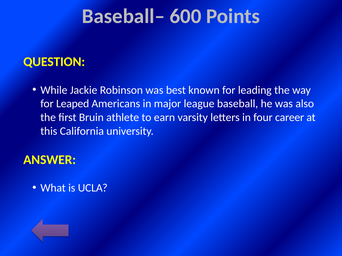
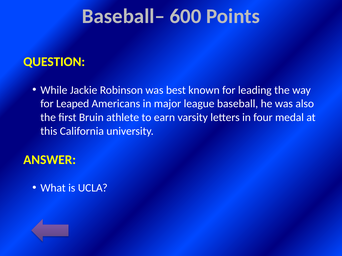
career: career -> medal (290, 118)
